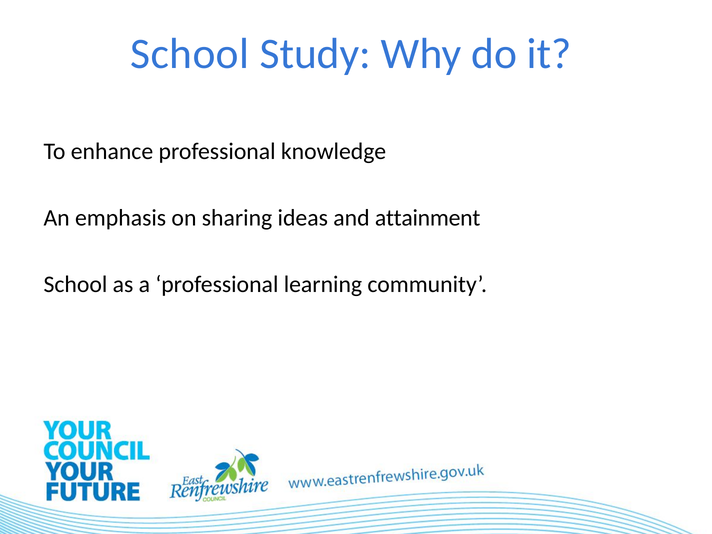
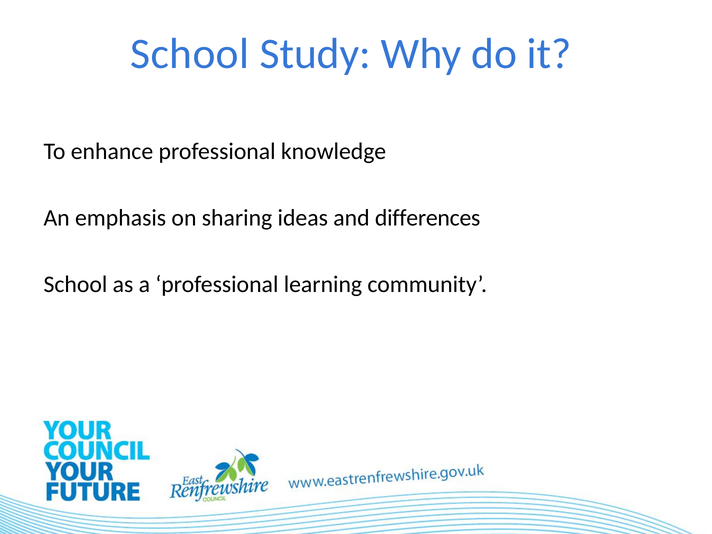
attainment: attainment -> differences (428, 218)
